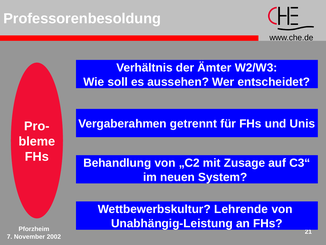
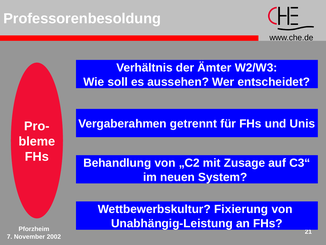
Lehrende: Lehrende -> Fixierung (241, 209)
